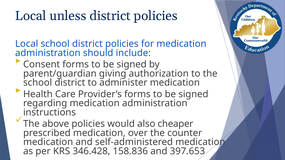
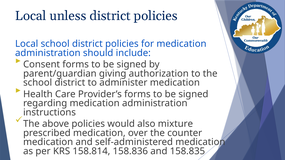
cheaper: cheaper -> mixture (175, 124)
346.428: 346.428 -> 158.814 (91, 151)
397.653: 397.653 -> 158.835 (187, 151)
